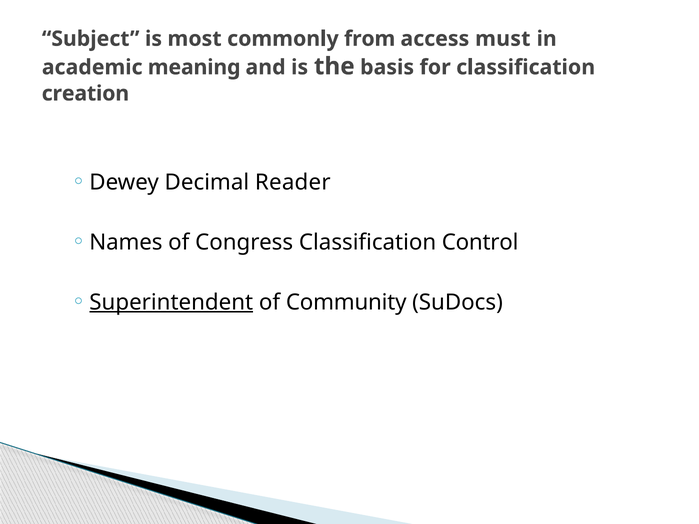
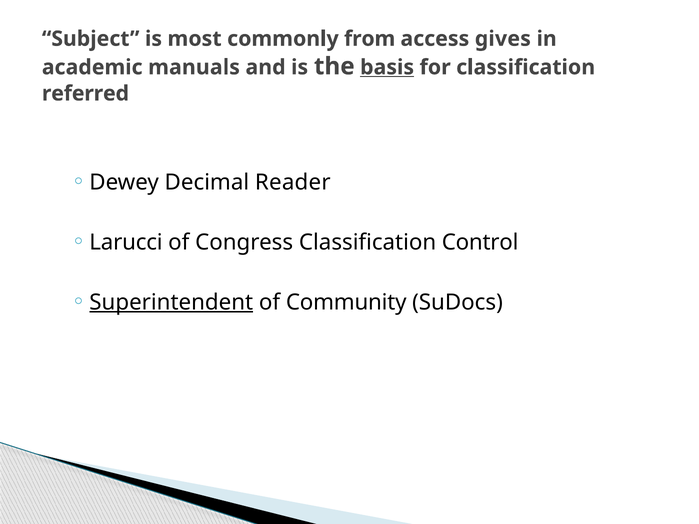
must: must -> gives (503, 39)
meaning: meaning -> manuals (194, 67)
basis underline: none -> present (387, 67)
creation: creation -> referred (85, 94)
Names: Names -> Larucci (126, 242)
